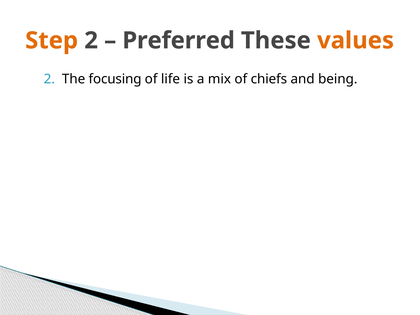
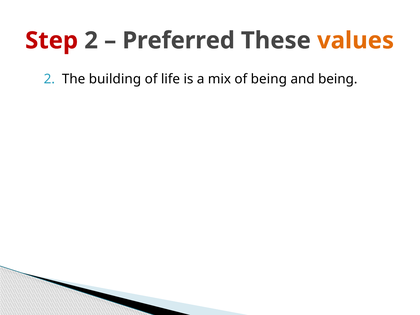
Step colour: orange -> red (52, 41)
focusing: focusing -> building (115, 79)
of chiefs: chiefs -> being (269, 79)
